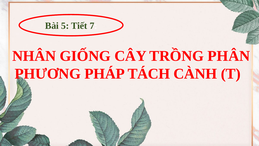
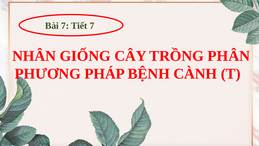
Bài 5: 5 -> 7 (65, 26)
TÁCH: TÁCH -> BỆNH (149, 74)
